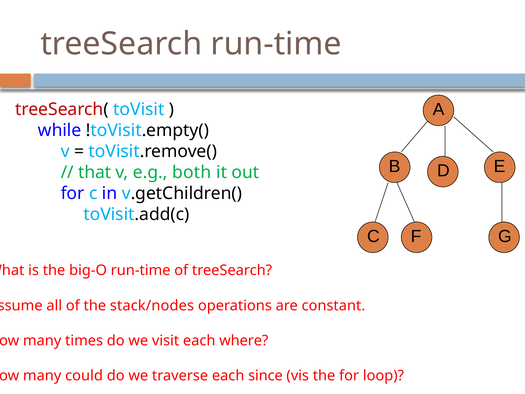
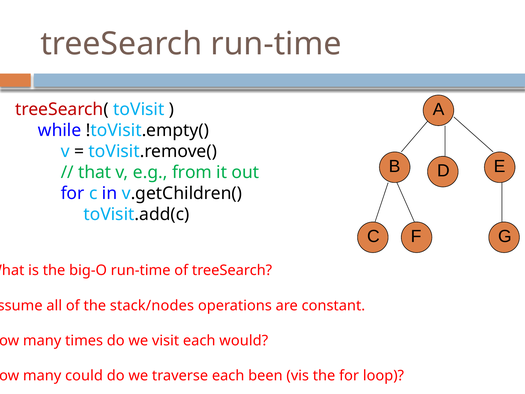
both: both -> from (192, 172)
where: where -> would (244, 340)
since: since -> been (265, 375)
